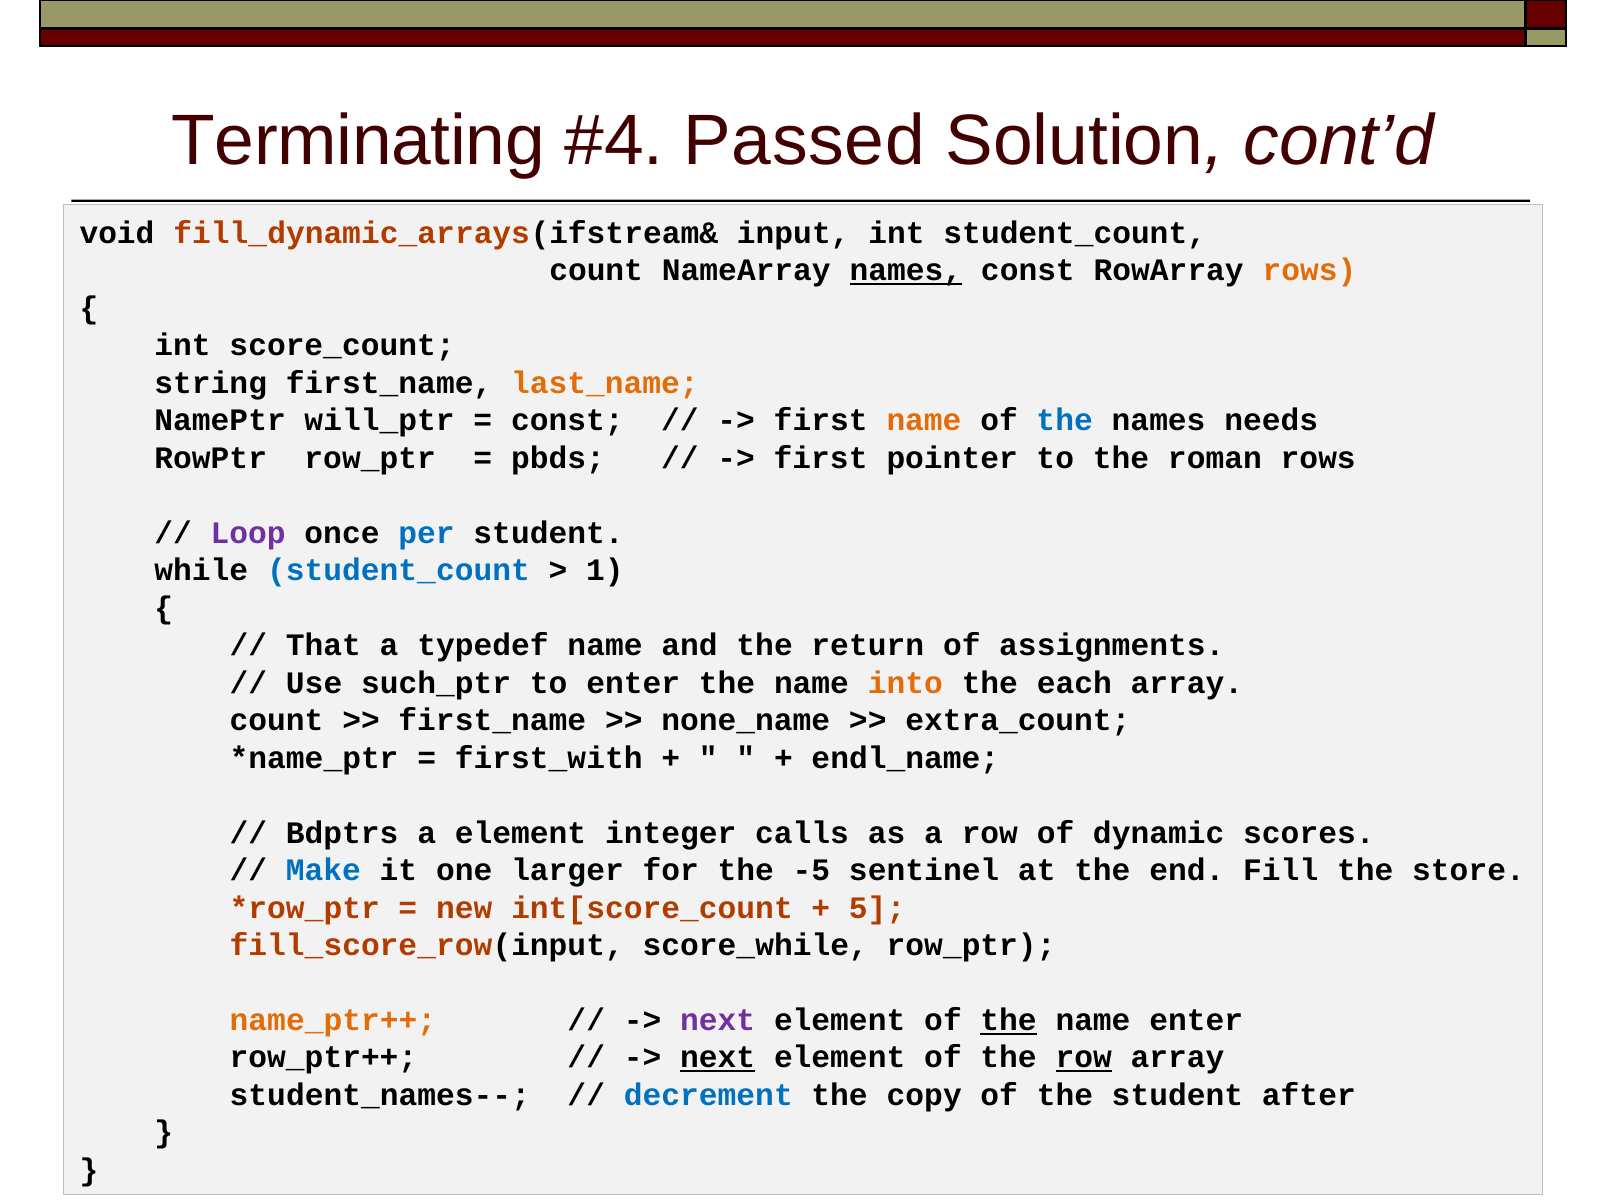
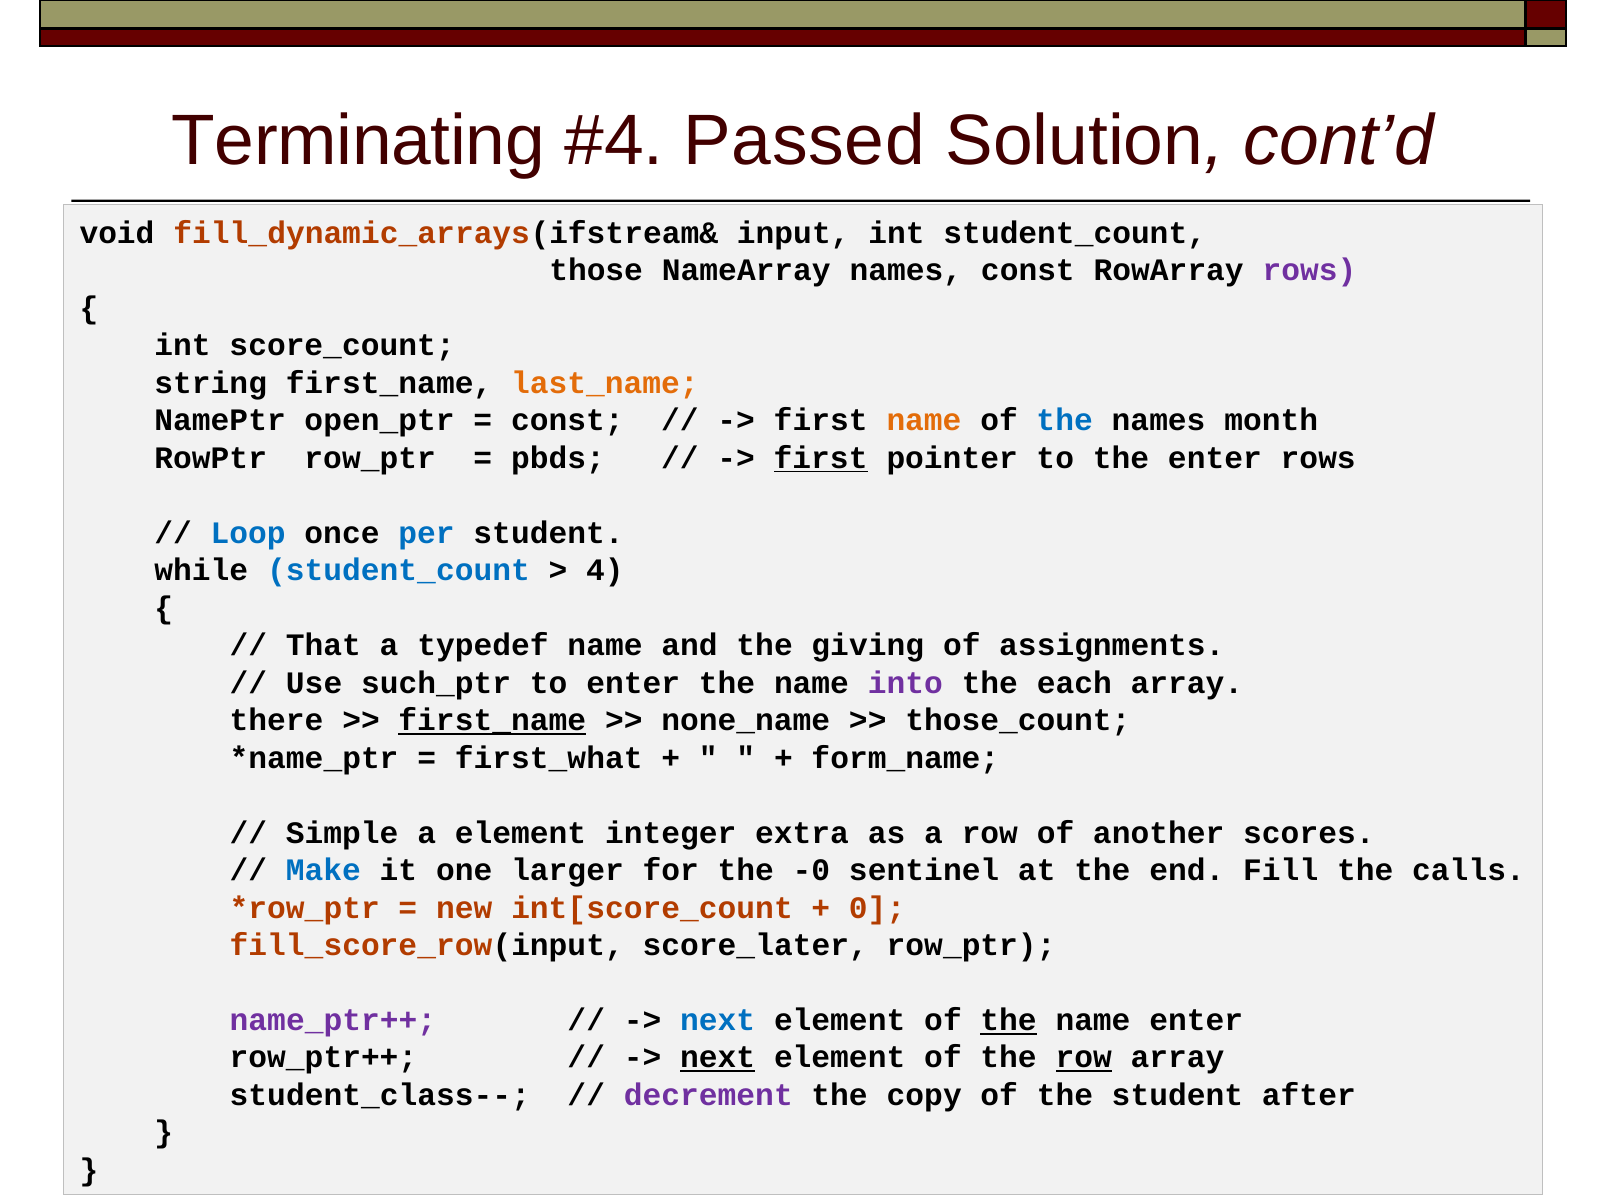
count: count -> those (596, 271)
names underline: present -> none (906, 271)
rows colour: orange -> purple (1309, 271)
will_ptr: will_ptr -> open_ptr (380, 421)
needs: needs -> month (1271, 421)
first underline: none -> present (821, 458)
the roman: roman -> enter (1215, 458)
Loop colour: purple -> blue (248, 533)
1: 1 -> 4 (605, 571)
return: return -> giving (868, 646)
into colour: orange -> purple (905, 683)
count: count -> there (277, 721)
first_name underline: none -> present (492, 721)
extra_count: extra_count -> those_count (1018, 721)
first_with: first_with -> first_what (549, 758)
endl_name: endl_name -> form_name (905, 758)
Bdptrs: Bdptrs -> Simple (342, 833)
calls: calls -> extra (802, 833)
dynamic: dynamic -> another (1159, 833)
-5: -5 -> -0 (811, 871)
store: store -> calls (1469, 871)
5: 5 -> 0 (877, 908)
score_while: score_while -> score_later (755, 946)
name_ptr++ colour: orange -> purple (333, 1021)
next colour: purple -> blue (718, 1021)
student_names--: student_names-- -> student_class-- (380, 1096)
decrement colour: blue -> purple (708, 1096)
